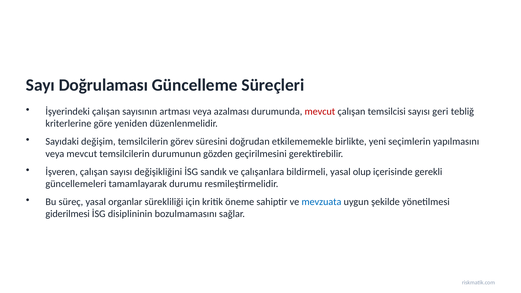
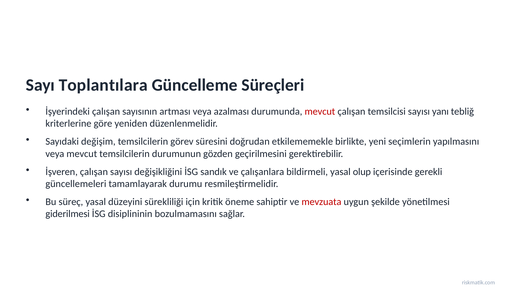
Doğrulaması: Doğrulaması -> Toplantılara (103, 85)
geri: geri -> yanı (440, 111)
organlar: organlar -> düzeyini (125, 202)
mevzuata colour: blue -> red (321, 202)
